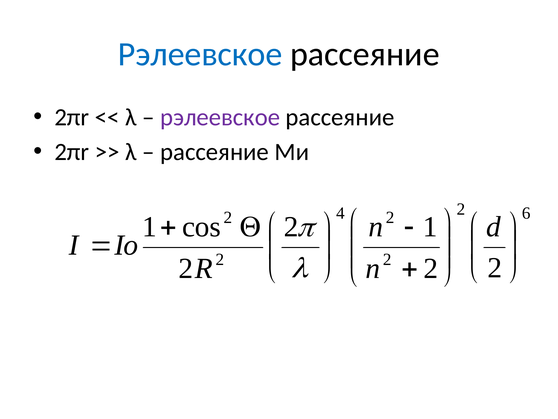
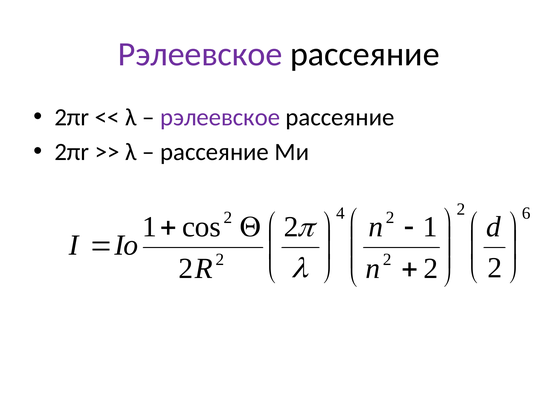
Рэлеевское colour: blue -> purple (200, 54)
